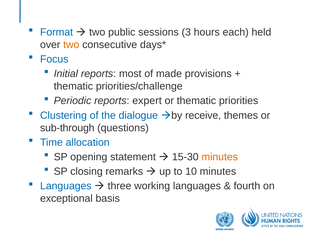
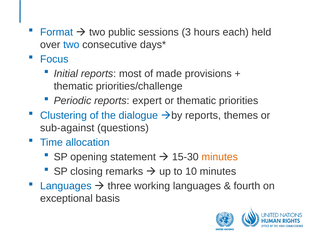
two colour: orange -> blue (71, 45)
receive: receive -> reports (203, 115)
sub-through: sub-through -> sub-against (67, 128)
